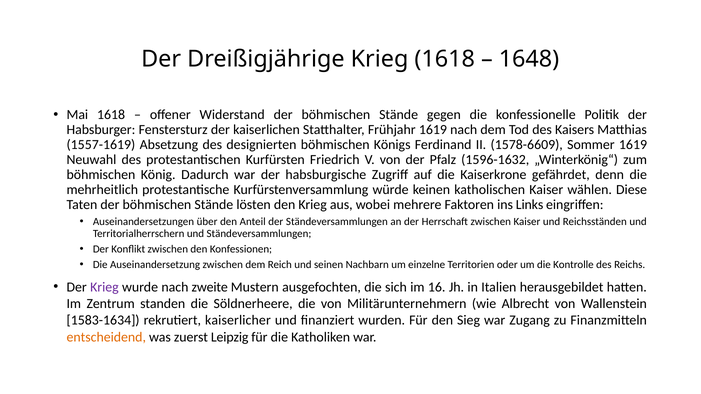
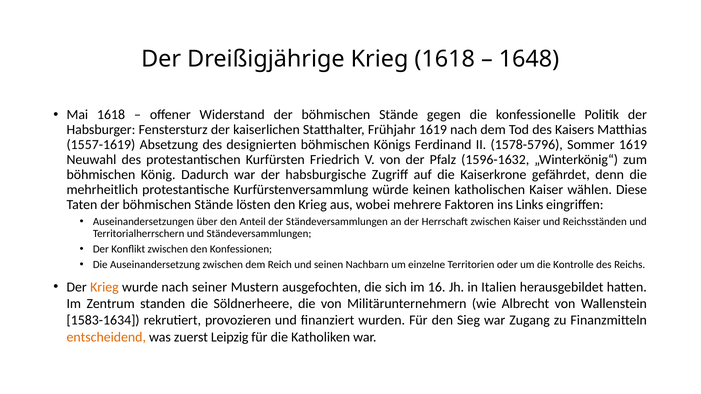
1578-6609: 1578-6609 -> 1578-5796 (527, 145)
Krieg colour: purple -> orange (104, 287)
zweite: zweite -> seiner (210, 287)
kaiserlicher: kaiserlicher -> provozieren (238, 321)
